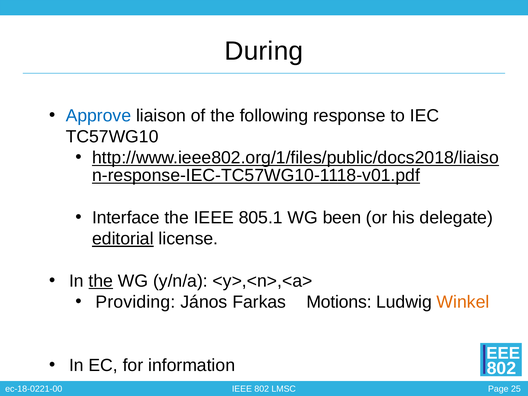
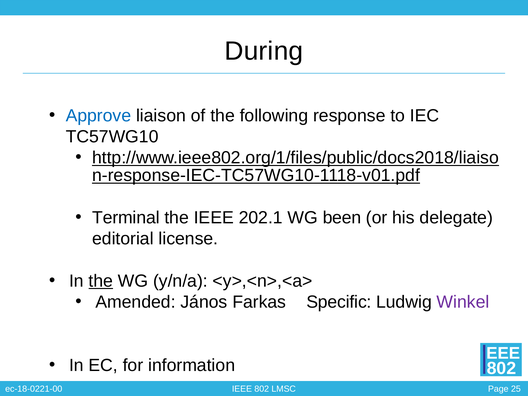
Interface: Interface -> Terminal (126, 218)
805.1: 805.1 -> 202.1 (261, 218)
editorial underline: present -> none (123, 239)
Providing: Providing -> Amended (136, 302)
Motions: Motions -> Specific (339, 302)
Winkel colour: orange -> purple (463, 302)
